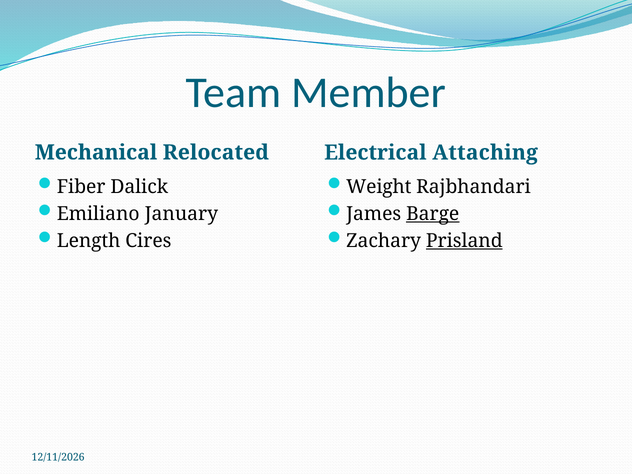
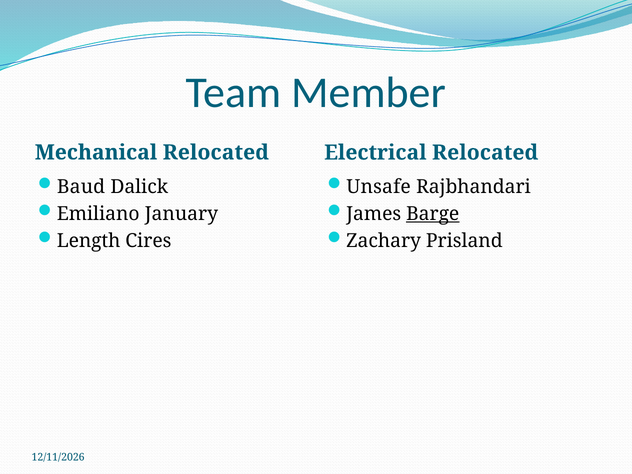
Electrical Attaching: Attaching -> Relocated (485, 153)
Fiber: Fiber -> Baud (81, 187)
Weight: Weight -> Unsafe (379, 187)
Prisland underline: present -> none (464, 241)
